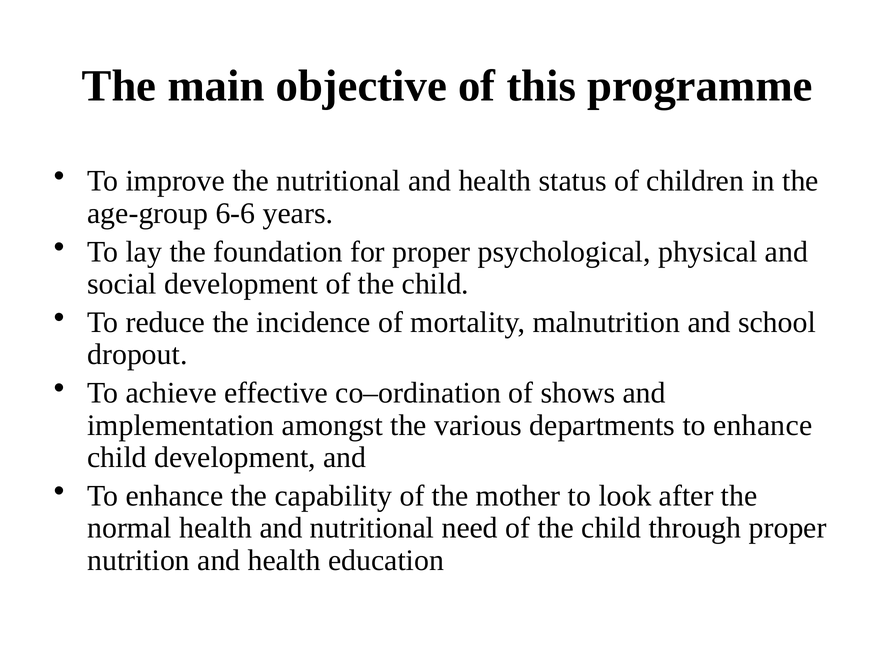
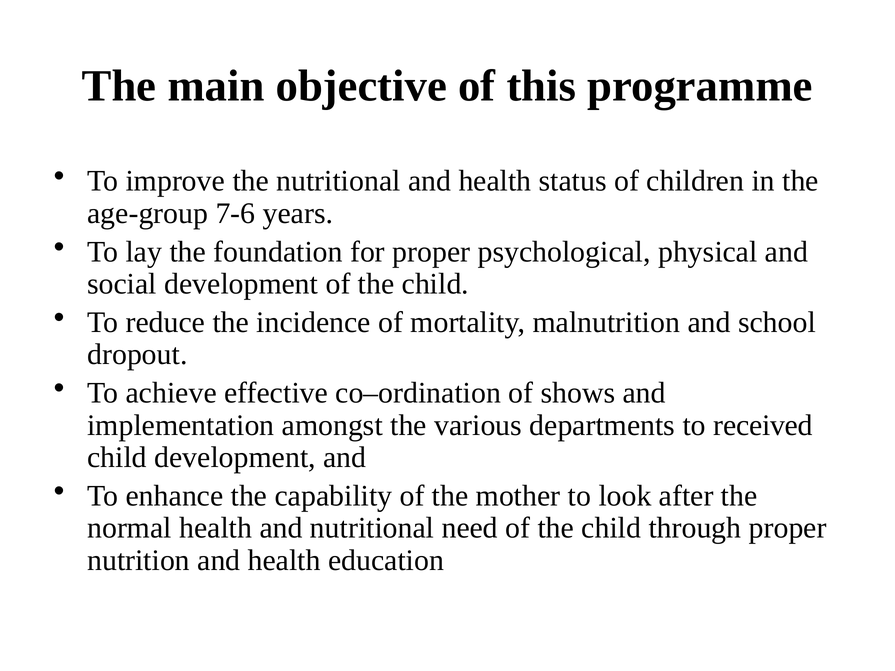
6-6: 6-6 -> 7-6 (235, 213)
departments to enhance: enhance -> received (763, 425)
